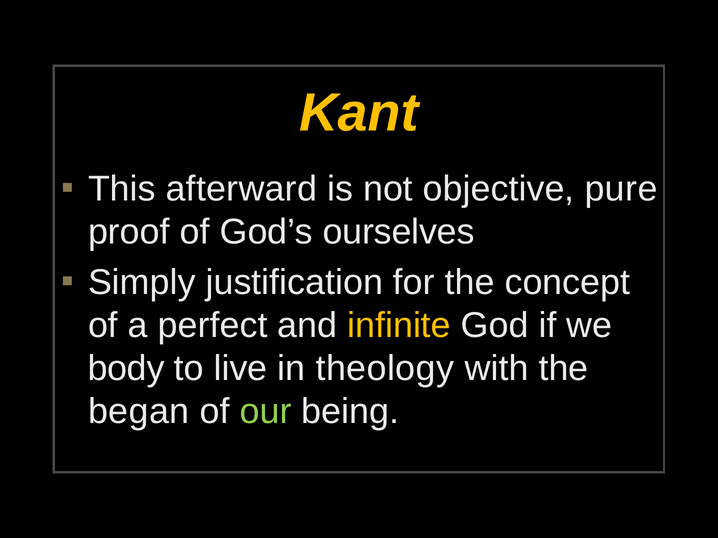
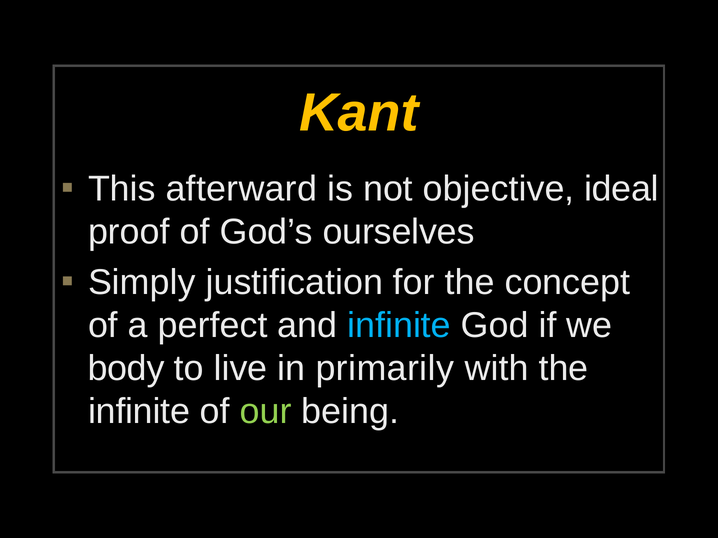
pure: pure -> ideal (621, 189)
infinite colour: yellow -> light blue (399, 326)
theology: theology -> primarily (385, 369)
began: began -> infinite (139, 412)
